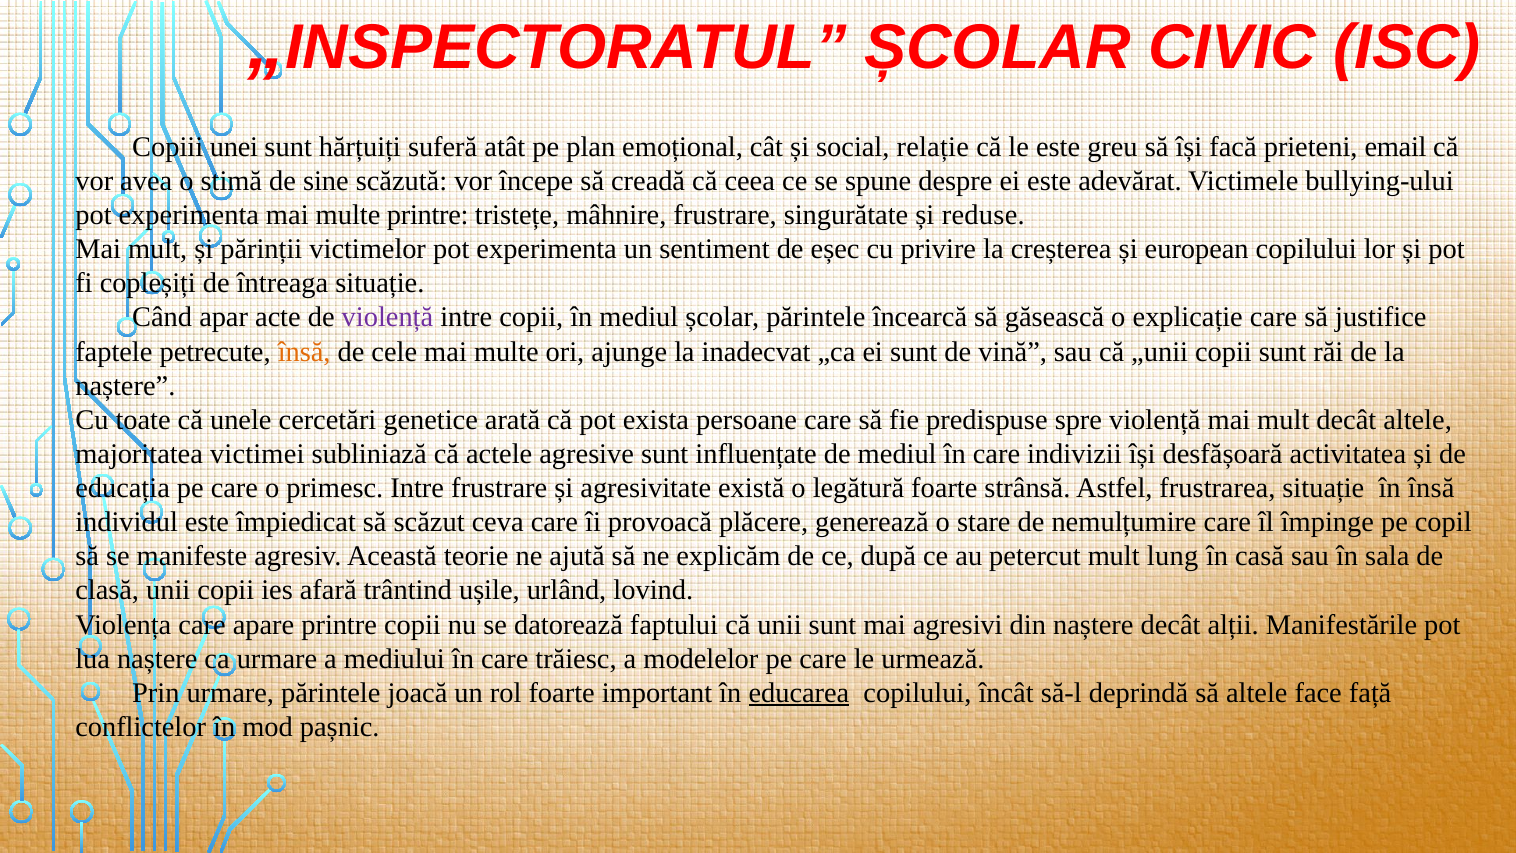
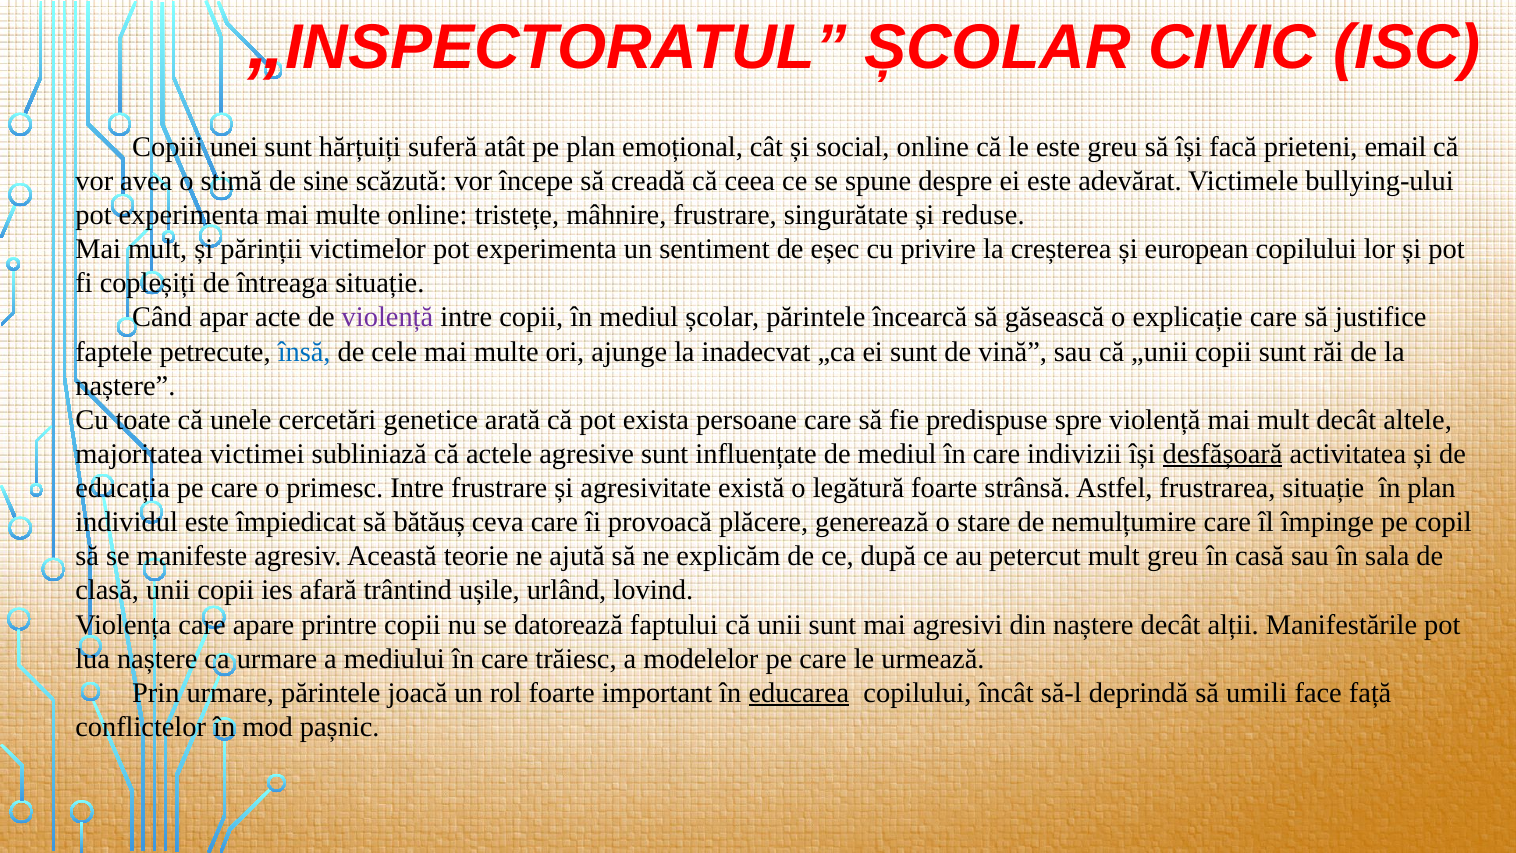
social relație: relație -> online (933, 147)
multe printre: printre -> online (428, 215)
însă colour: orange -> blue (304, 352)
desfășoară underline: none -> present (1223, 454)
în însă: însă -> plan (1431, 488)
scăzut: scăzut -> bătăuș (429, 522)
mult lung: lung -> greu (1173, 556)
să altele: altele -> umili (1257, 693)
